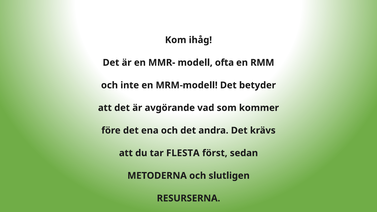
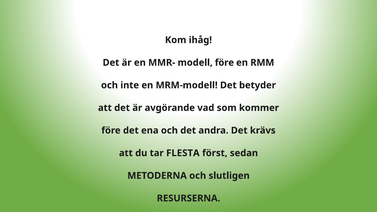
modell ofta: ofta -> före (224, 63)
